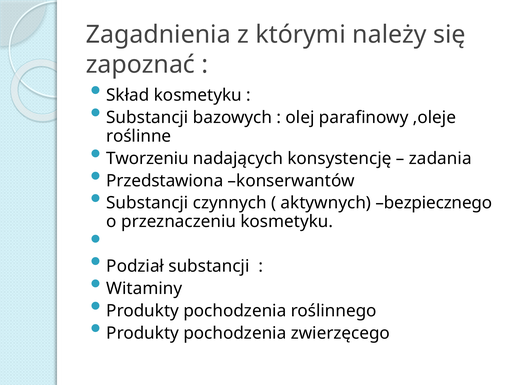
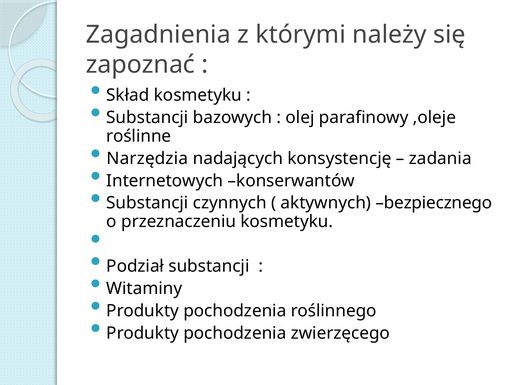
Tworzeniu: Tworzeniu -> Narzędzia (147, 159)
Przedstawiona: Przedstawiona -> Internetowych (165, 181)
